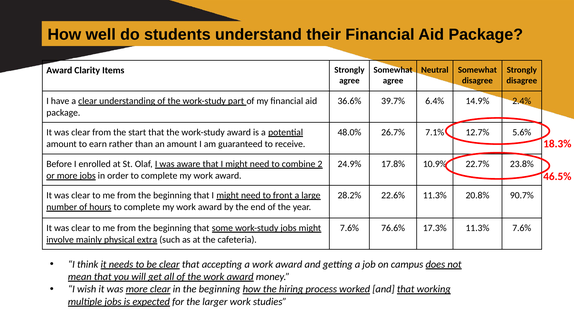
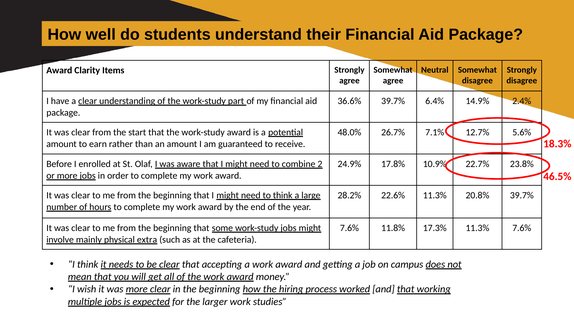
to front: front -> think (283, 195)
20.8% 90.7%: 90.7% -> 39.7% (522, 195)
76.6%: 76.6% -> 11.8% (393, 228)
